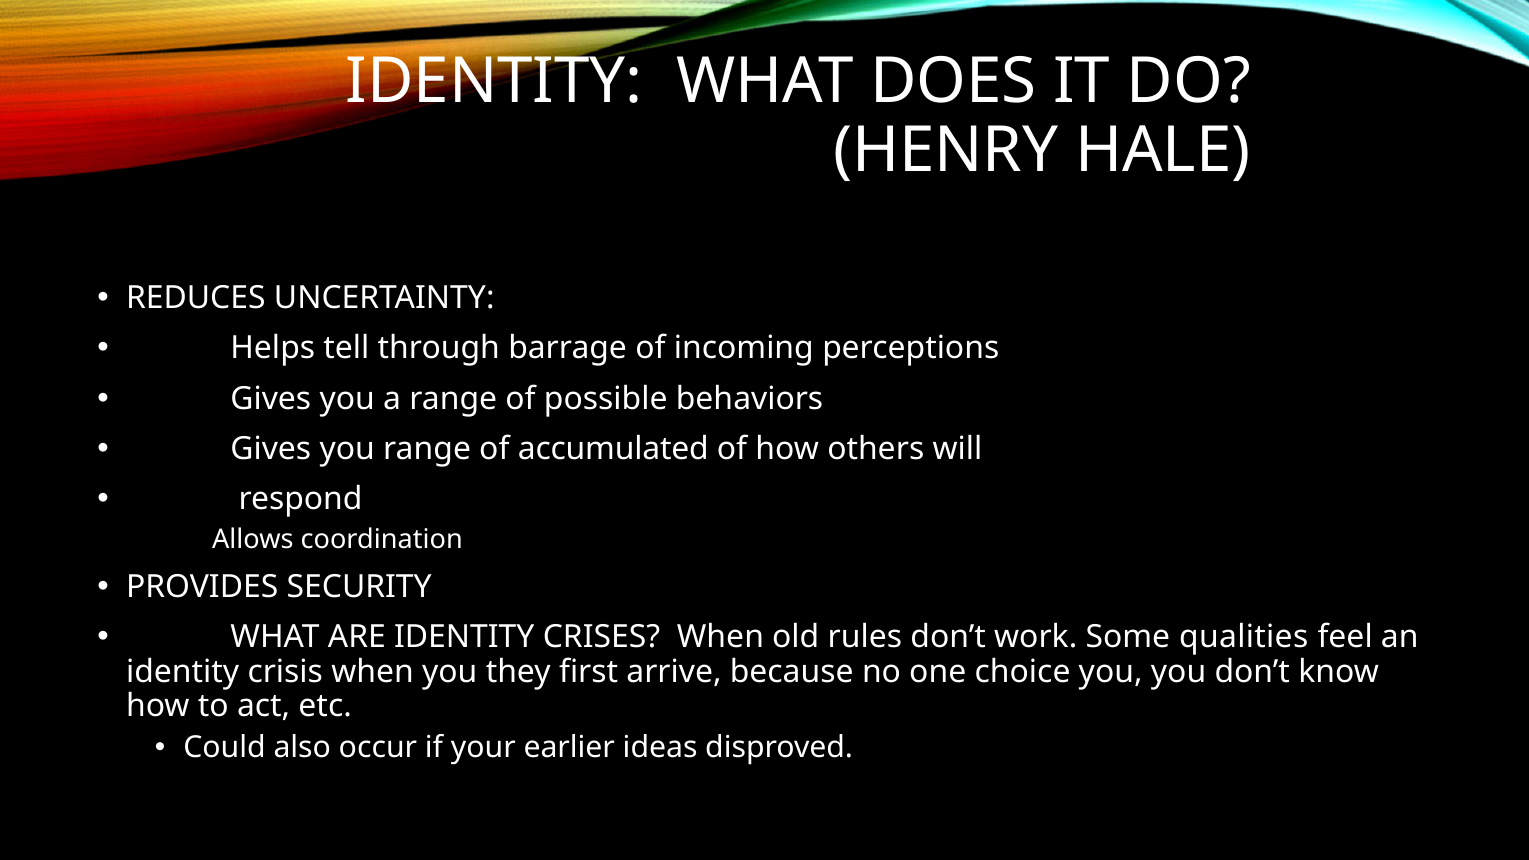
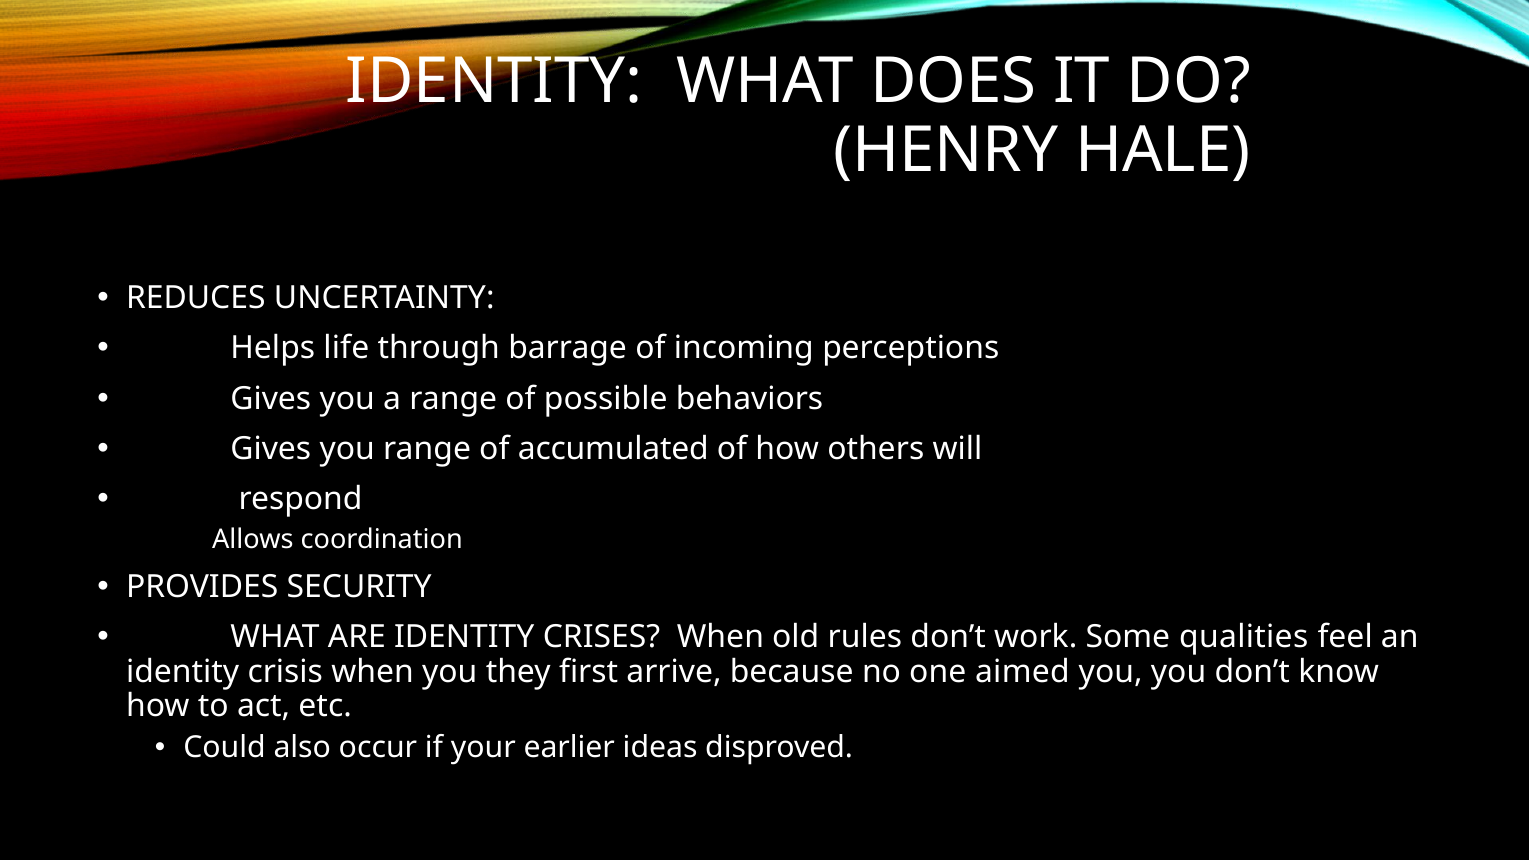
tell: tell -> life (346, 348)
choice: choice -> aimed (1022, 672)
